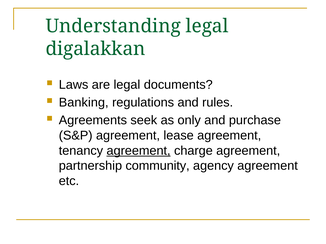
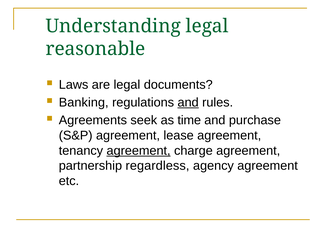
digalakkan: digalakkan -> reasonable (95, 49)
and underline: none -> present (188, 103)
only: only -> time (189, 120)
community: community -> regardless (157, 166)
